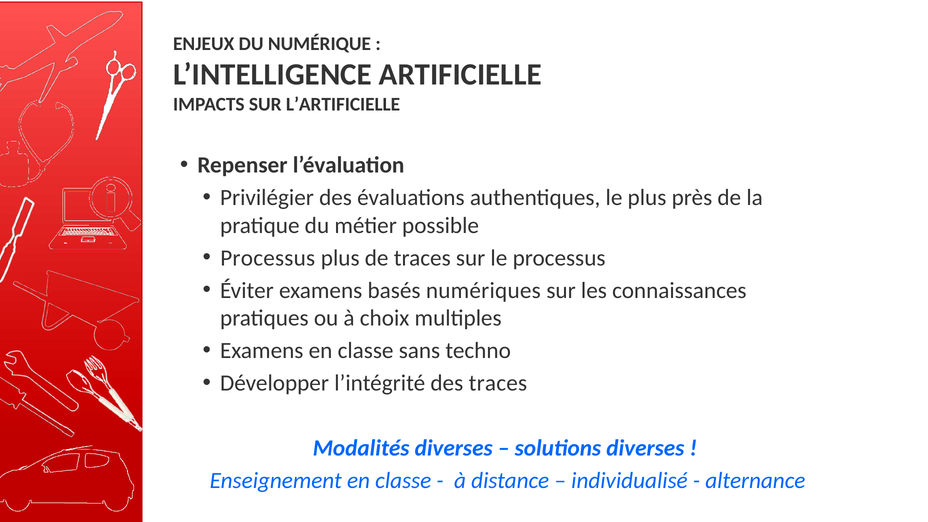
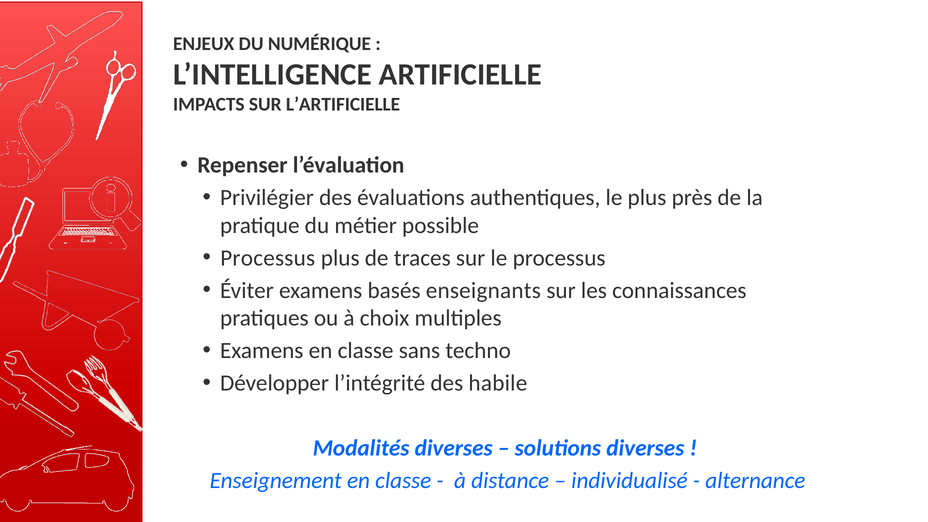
numériques: numériques -> enseignants (483, 290)
des traces: traces -> habile (498, 383)
